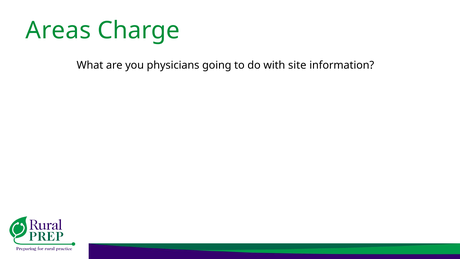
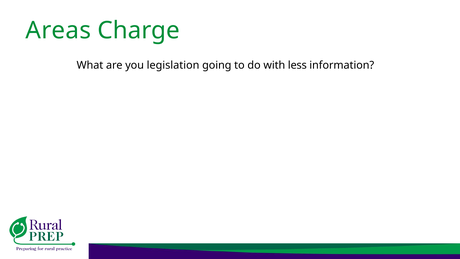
physicians: physicians -> legislation (173, 65)
site: site -> less (297, 65)
